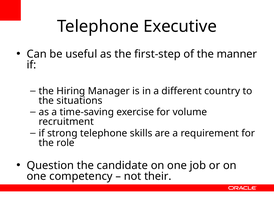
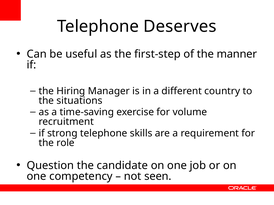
Executive: Executive -> Deserves (180, 27)
their: their -> seen (158, 177)
